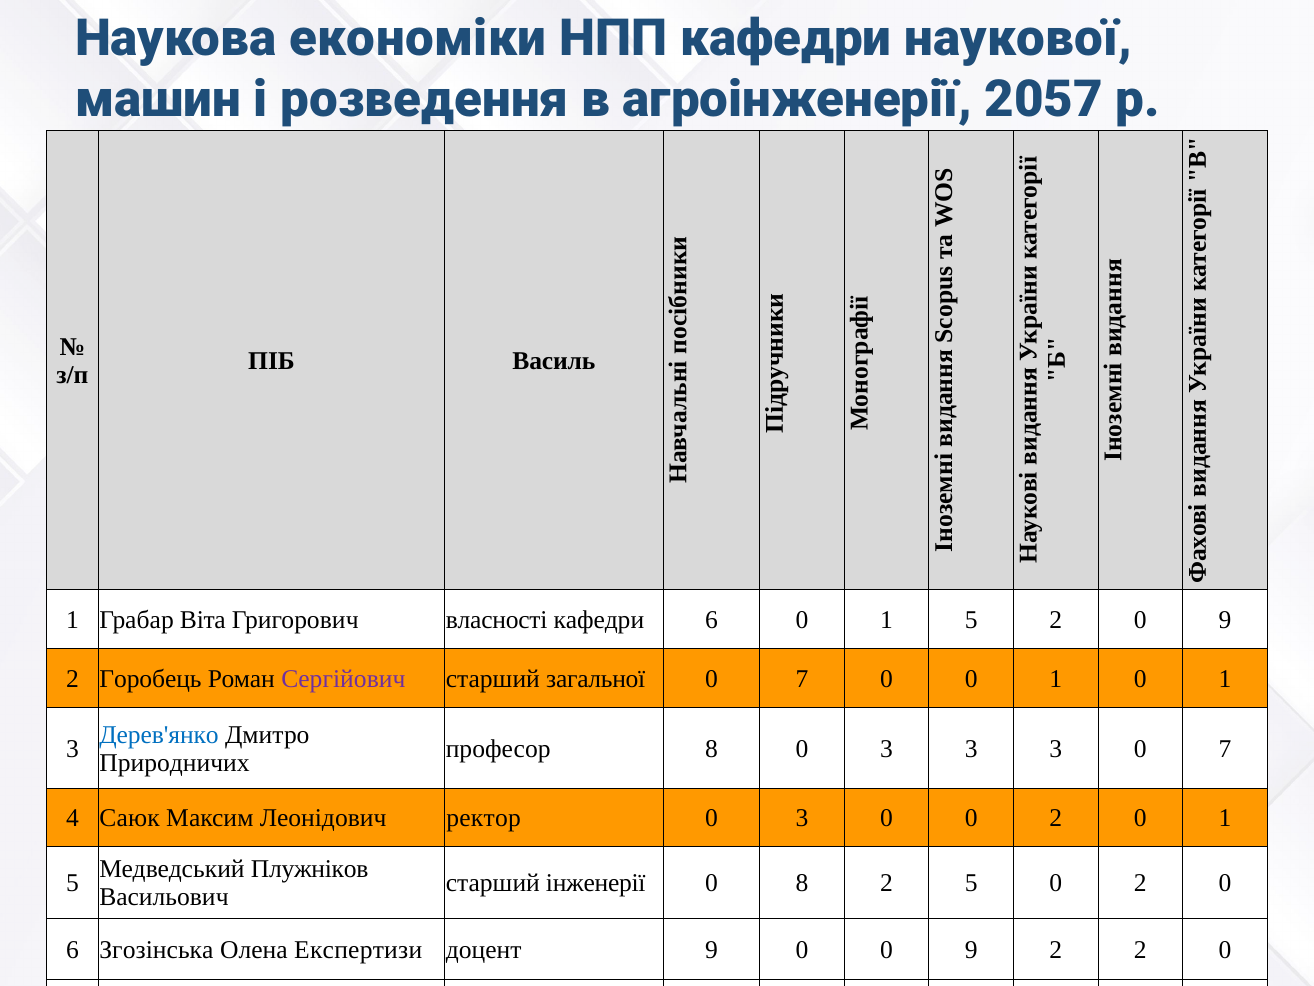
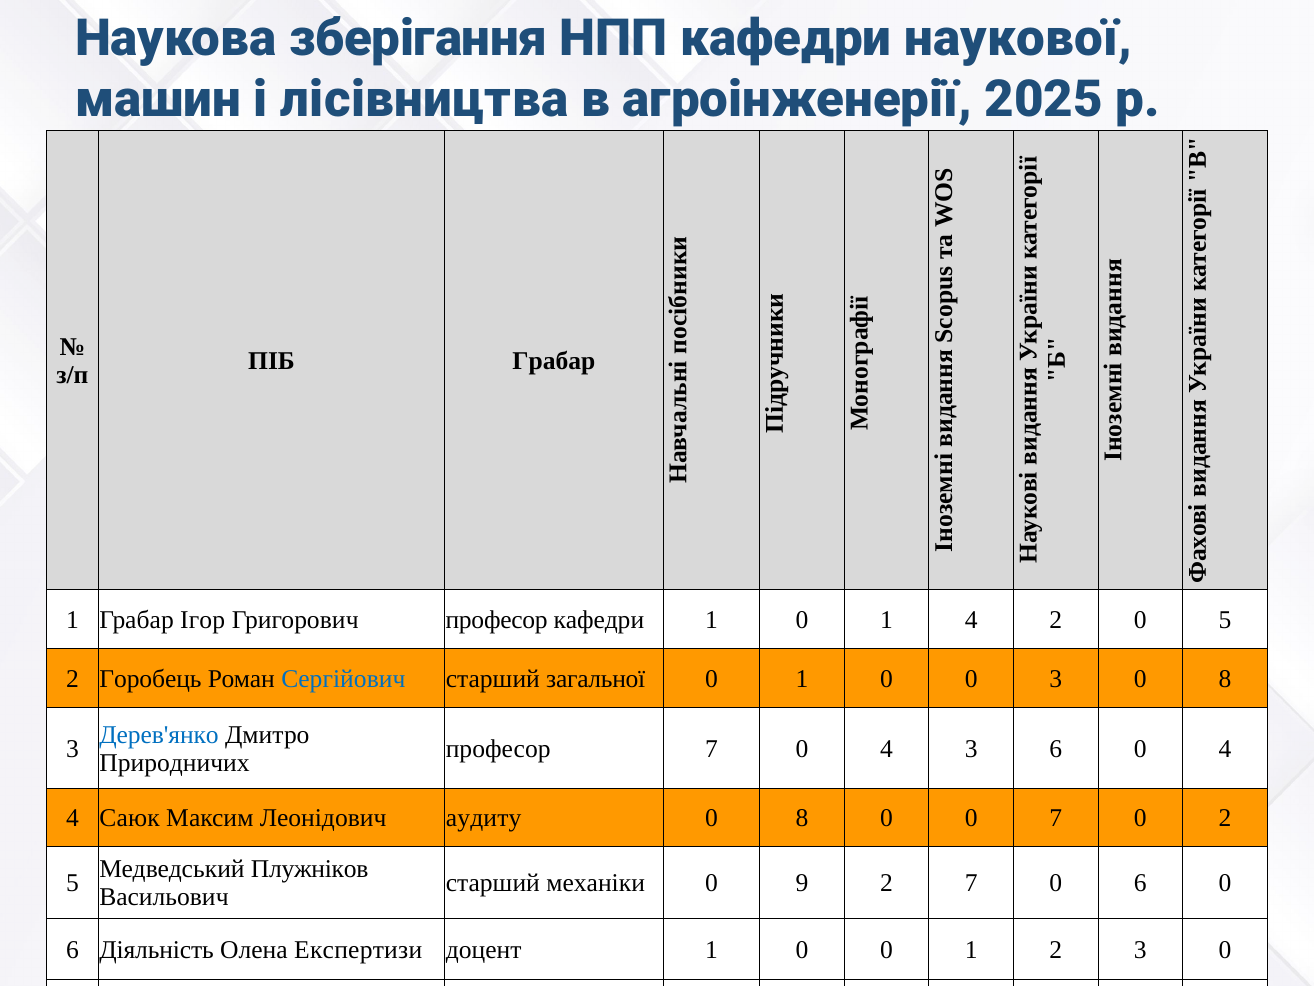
економіки: економіки -> зберігання (418, 38)
розведення: розведення -> лісівництва (424, 99)
2057: 2057 -> 2025 (1044, 99)
ПІБ Василь: Василь -> Грабар (554, 361)
Віта: Віта -> Ігор (203, 620)
Григорович власності: власності -> професор (497, 620)
кафедри 6: 6 -> 1 (711, 620)
5: 5 -> 4 (971, 620)
2 0 9: 9 -> 5 (1225, 620)
Сергійович colour: purple -> blue (343, 679)
7: 7 -> 1 (802, 679)
0 0 1: 1 -> 3 (1056, 679)
1: 1 -> 8 (1225, 679)
професор 8: 8 -> 7 (711, 749)
3: 3 -> 4 (887, 749)
3: 3 -> 6 (1056, 749)
7: 7 -> 4 (1225, 749)
ректор: ректор -> аудиту (484, 818)
3: 3 -> 8 (802, 818)
2: 2 -> 7 (1056, 818)
1: 1 -> 2 (1225, 818)
інженерії: інженерії -> механіки (596, 883)
0 8: 8 -> 9 (802, 883)
2 5: 5 -> 7 (971, 883)
2: 2 -> 6 (1140, 883)
Згозінська: Згозінська -> Діяльність (157, 949)
доцент 9: 9 -> 1 (711, 949)
0 0 9: 9 -> 1 (971, 949)
2 2: 2 -> 3 (1140, 949)
